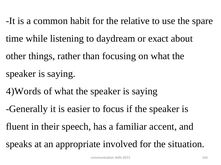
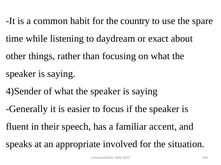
relative: relative -> country (135, 21)
4)Words: 4)Words -> 4)Sender (24, 92)
